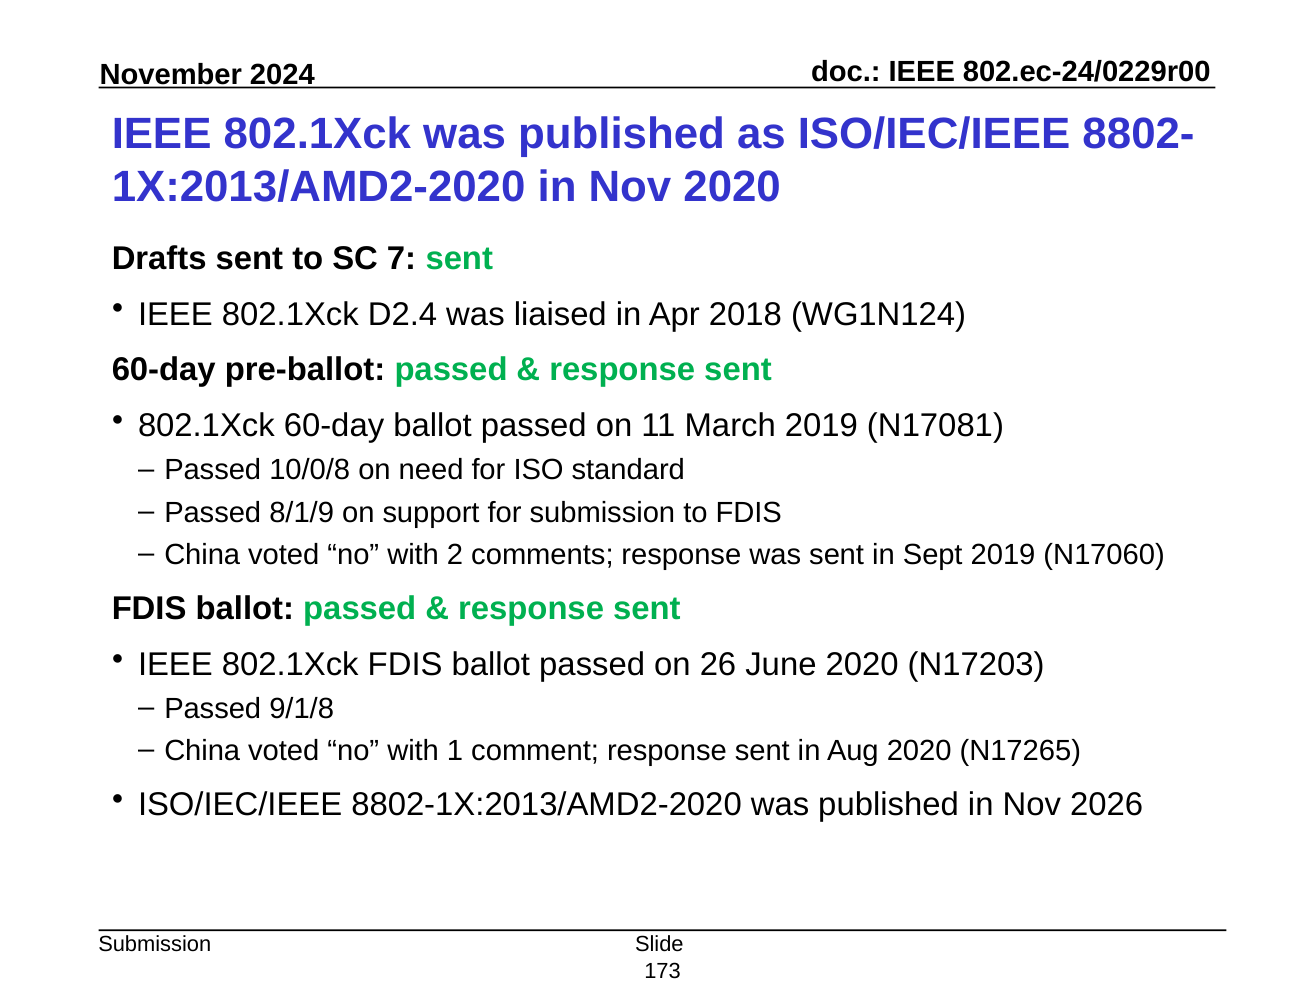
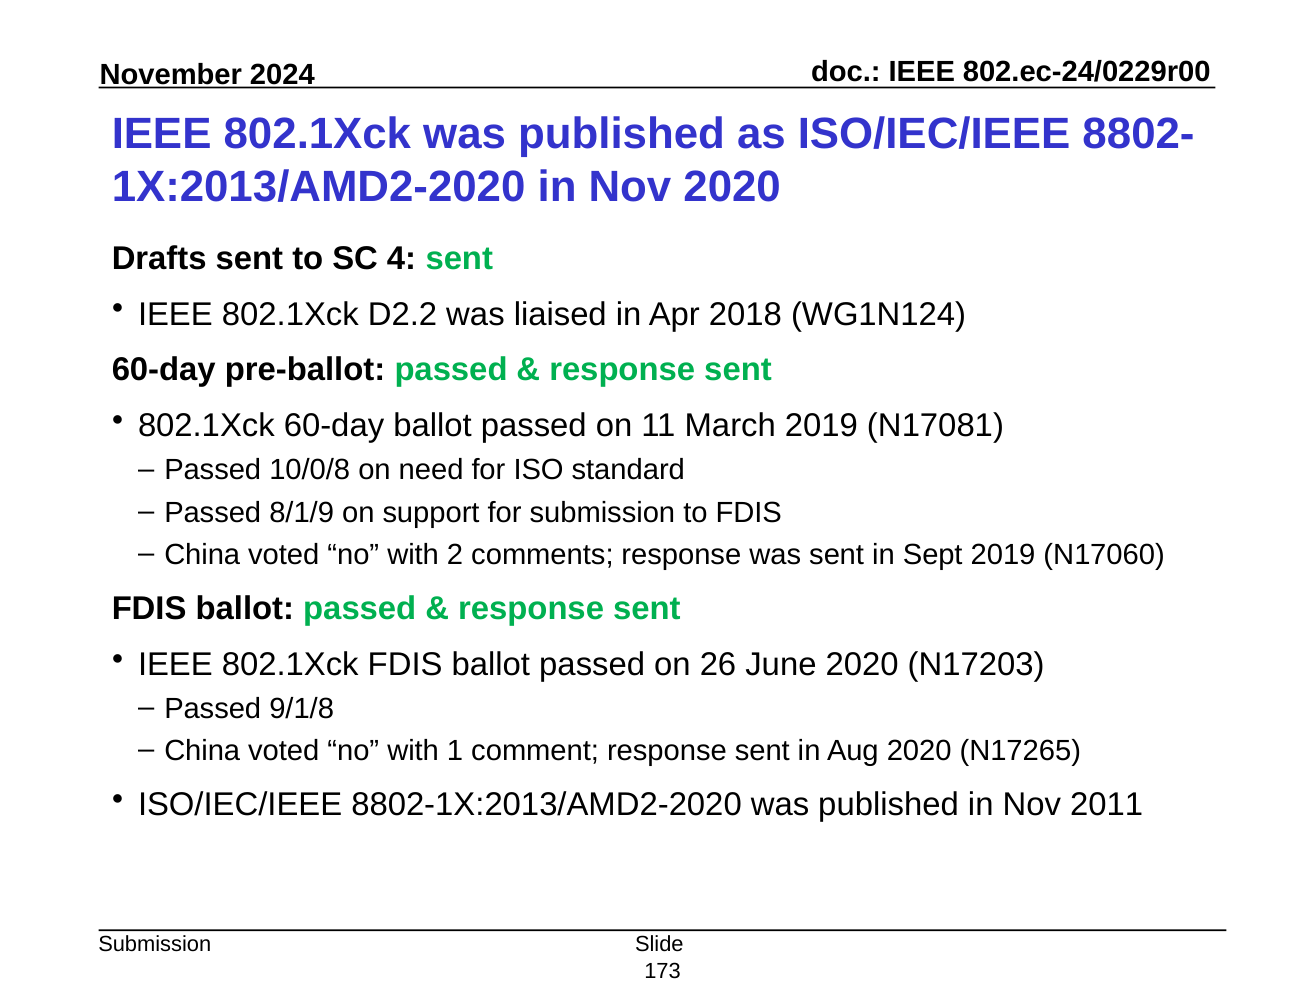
7: 7 -> 4 (402, 259)
D2.4: D2.4 -> D2.2 (403, 314)
2026: 2026 -> 2011 (1107, 805)
